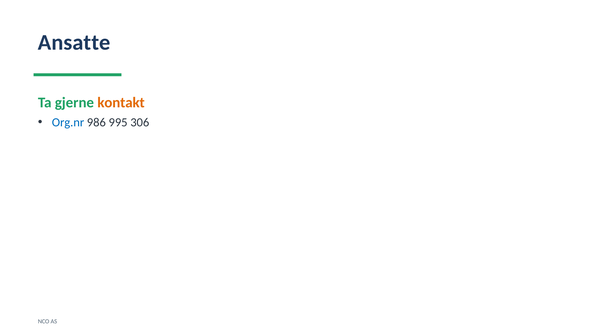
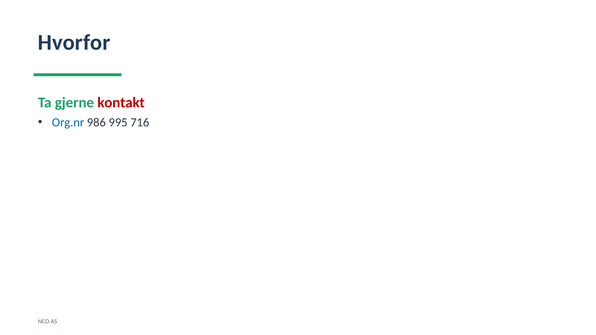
Ansatte: Ansatte -> Hvorfor (74, 43)
kontakt colour: orange -> red (121, 103)
306: 306 -> 716 (140, 123)
